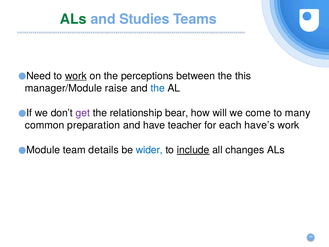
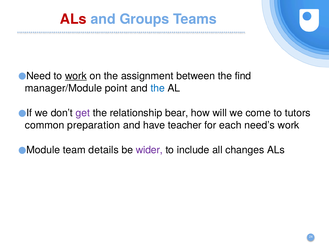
ALs colour: green -> red (73, 19)
Studies: Studies -> Groups (144, 19)
perceptions: perceptions -> assignment (147, 76)
this: this -> find (243, 76)
raise: raise -> point (116, 88)
many: many -> tutors (298, 113)
have’s: have’s -> need’s (260, 125)
wider colour: blue -> purple (149, 150)
include underline: present -> none (193, 150)
